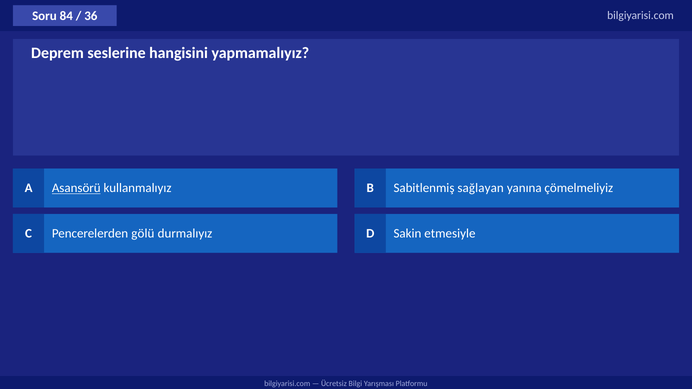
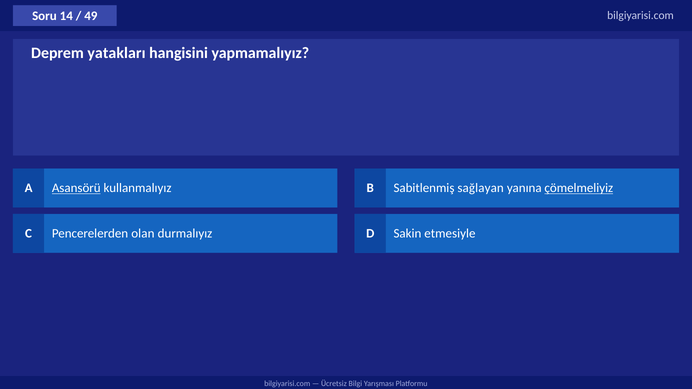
84: 84 -> 14 (66, 16)
36: 36 -> 49 (91, 16)
seslerine: seslerine -> yatakları (116, 53)
çömelmeliyiz underline: none -> present (579, 188)
gölü: gölü -> olan (143, 234)
